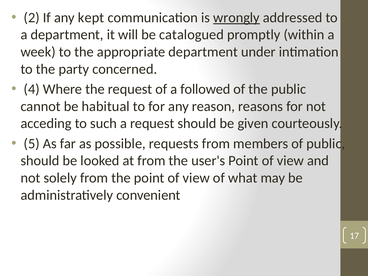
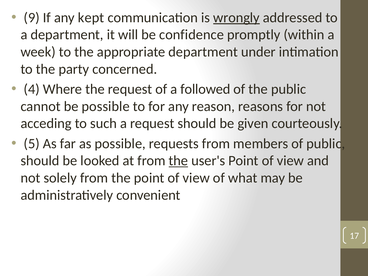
2: 2 -> 9 (32, 18)
catalogued: catalogued -> confidence (192, 35)
be habitual: habitual -> possible (106, 106)
the underline: none -> present (178, 161)
